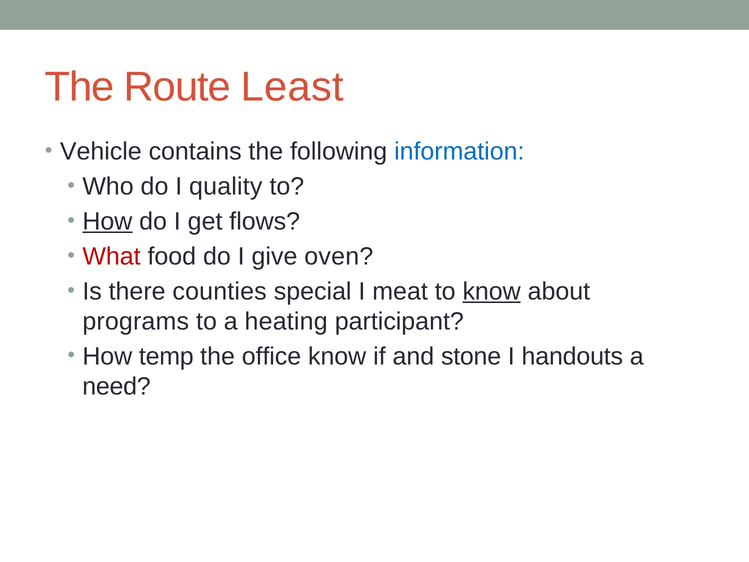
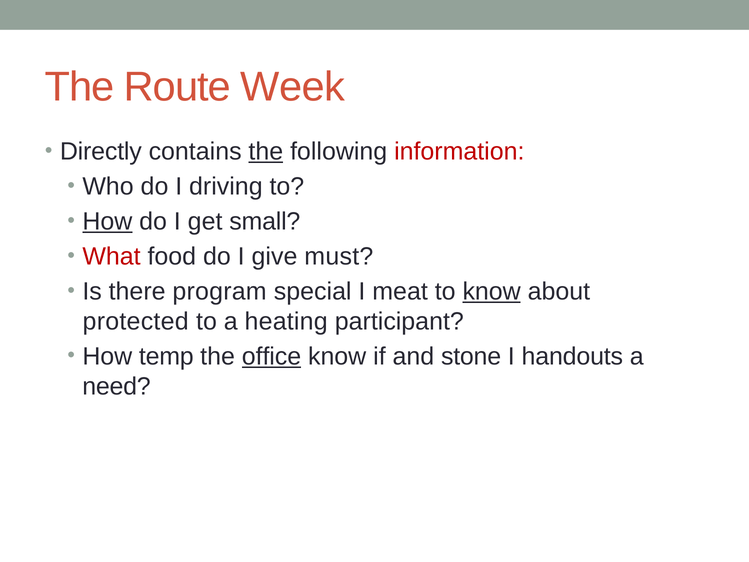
Least: Least -> Week (293, 87)
Vehicle: Vehicle -> Directly (101, 152)
the underline: none -> present (266, 152)
information colour: blue -> red (459, 152)
quality: quality -> driving (226, 186)
flows: flows -> small (265, 221)
oven: oven -> must (339, 256)
counties: counties -> program (220, 291)
programs: programs -> protected (136, 321)
office underline: none -> present (272, 356)
